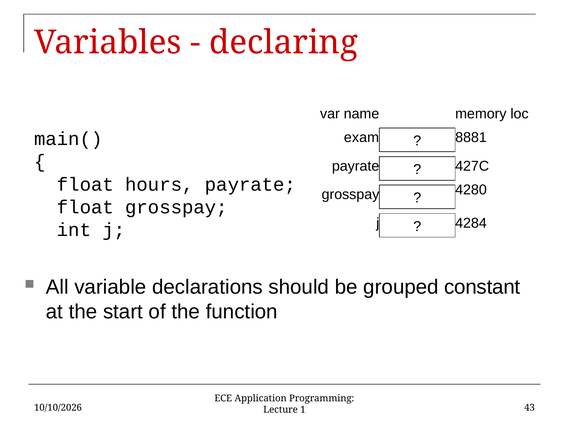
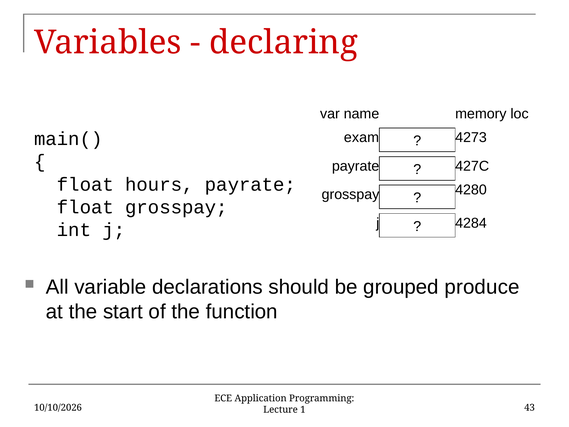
8881: 8881 -> 4273 (471, 138)
constant: constant -> produce (482, 287)
